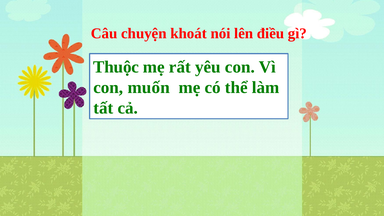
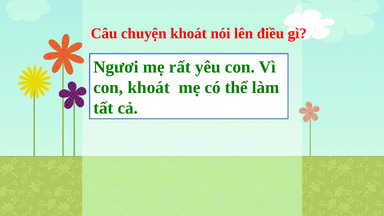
Thuộc: Thuộc -> Ngươi (116, 67)
con muốn: muốn -> khoát (149, 87)
